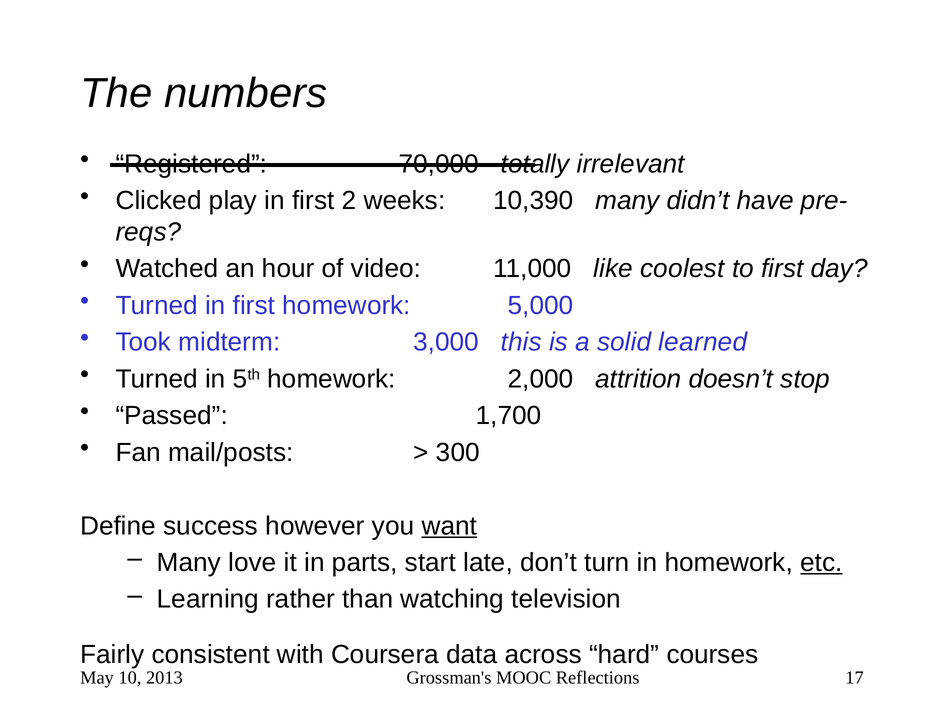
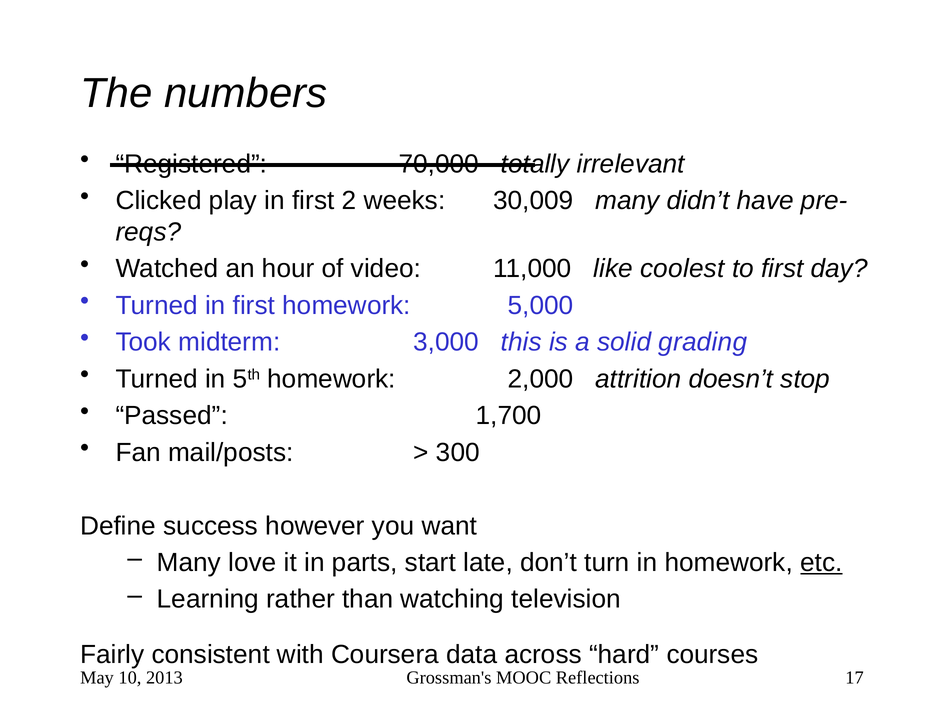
10,390: 10,390 -> 30,009 (533, 201)
learned: learned -> grading (703, 342)
want underline: present -> none (449, 526)
